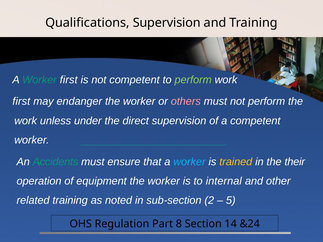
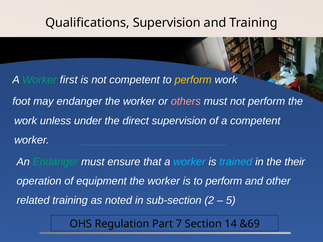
perform colour: light green -> yellow (193, 80)
first: first -> foot (21, 102)
An Accidents: Accidents -> Endanger (56, 162)
trained colour: yellow -> light blue (236, 162)
is to internal: internal -> perform (224, 181)
8: 8 -> 7 (179, 224)
&24: &24 -> &69 (250, 224)
